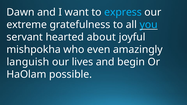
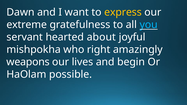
express colour: light blue -> yellow (123, 12)
even: even -> right (99, 50)
languish: languish -> weapons (28, 62)
